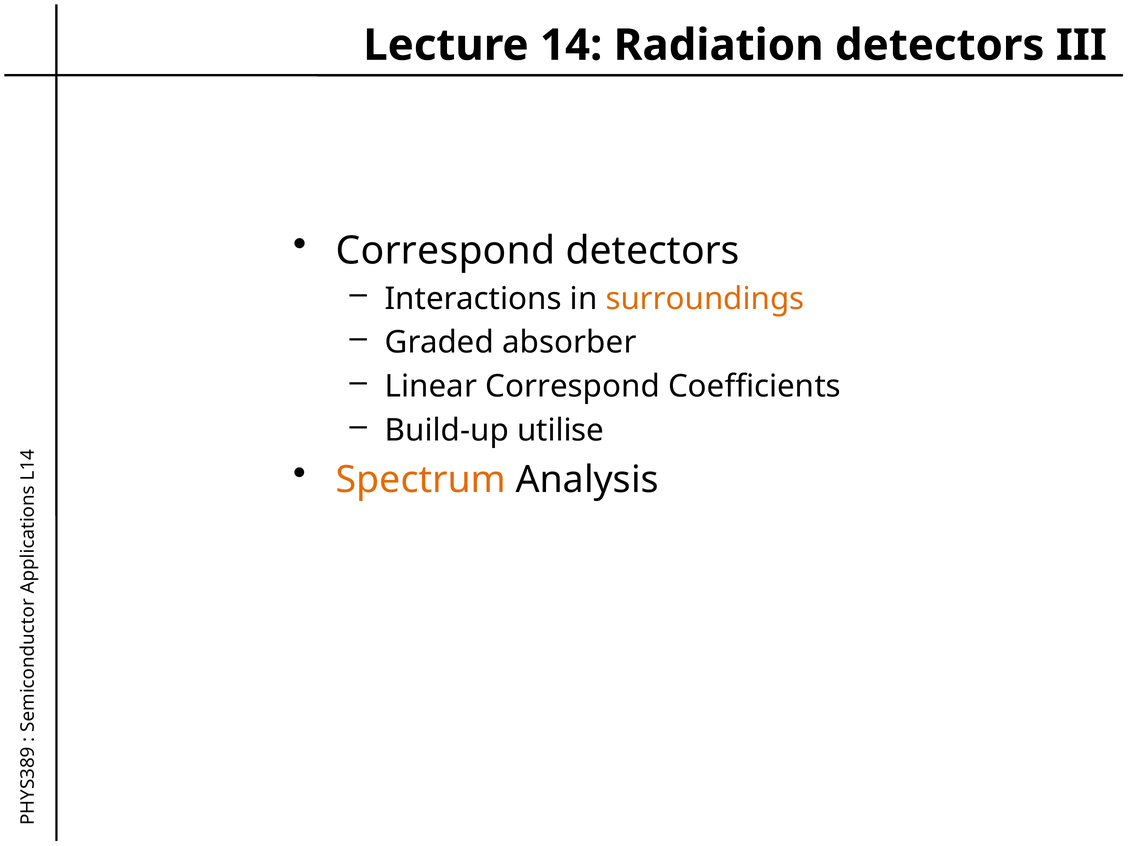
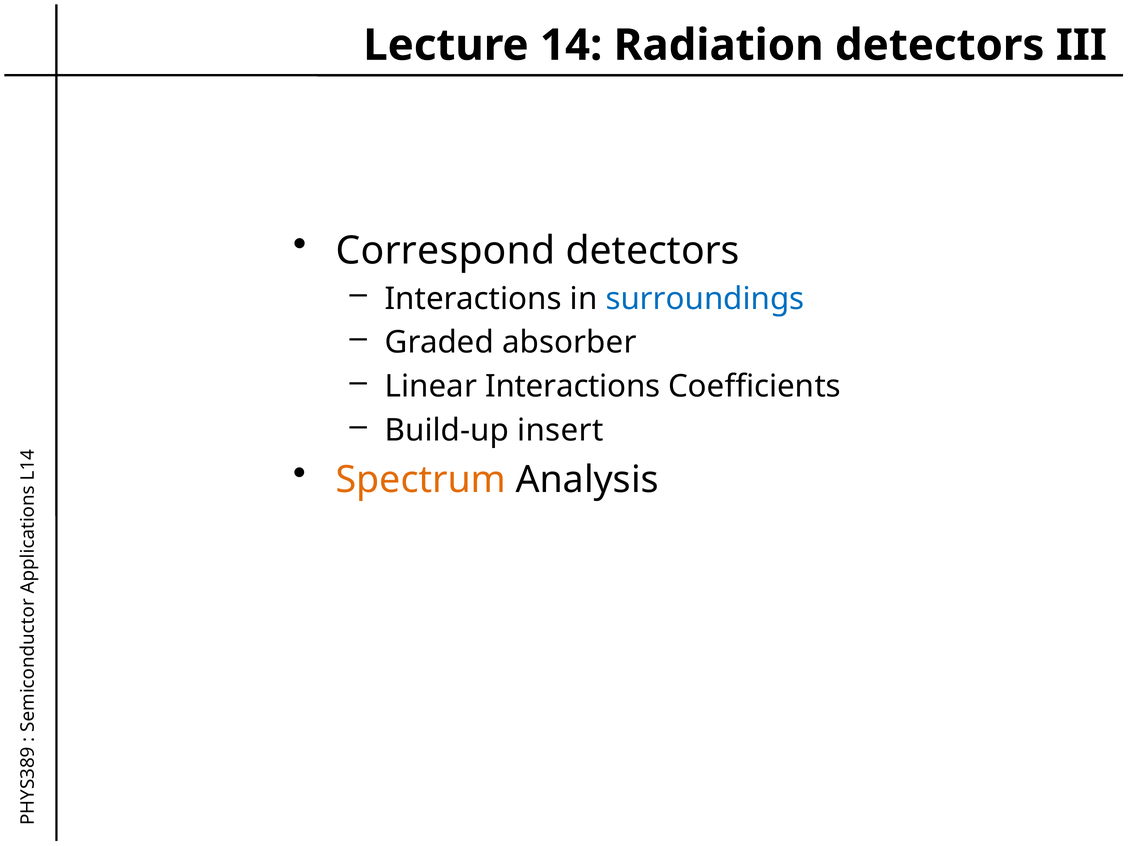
surroundings colour: orange -> blue (705, 299)
Linear Correspond: Correspond -> Interactions (573, 386)
utilise: utilise -> insert (560, 430)
